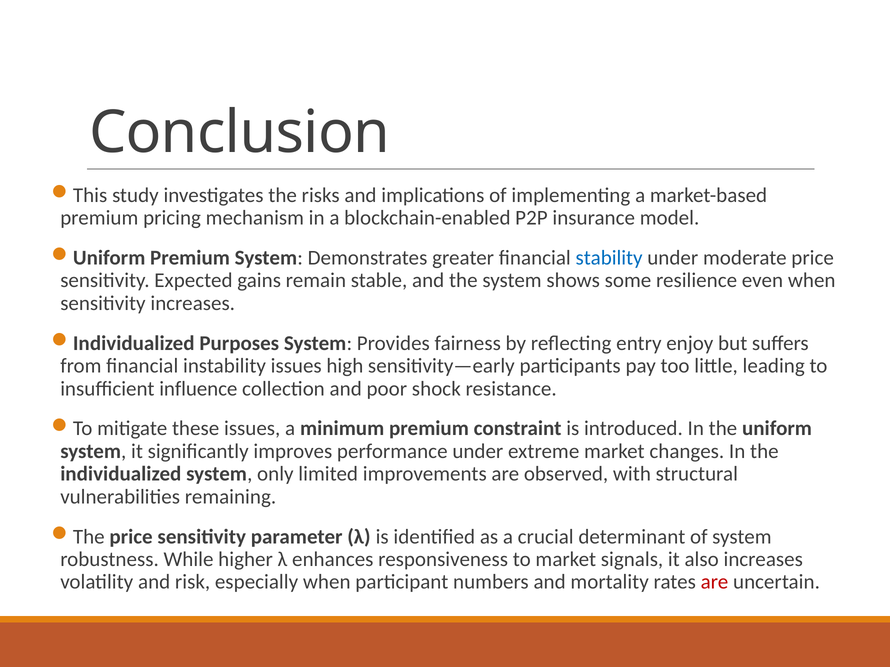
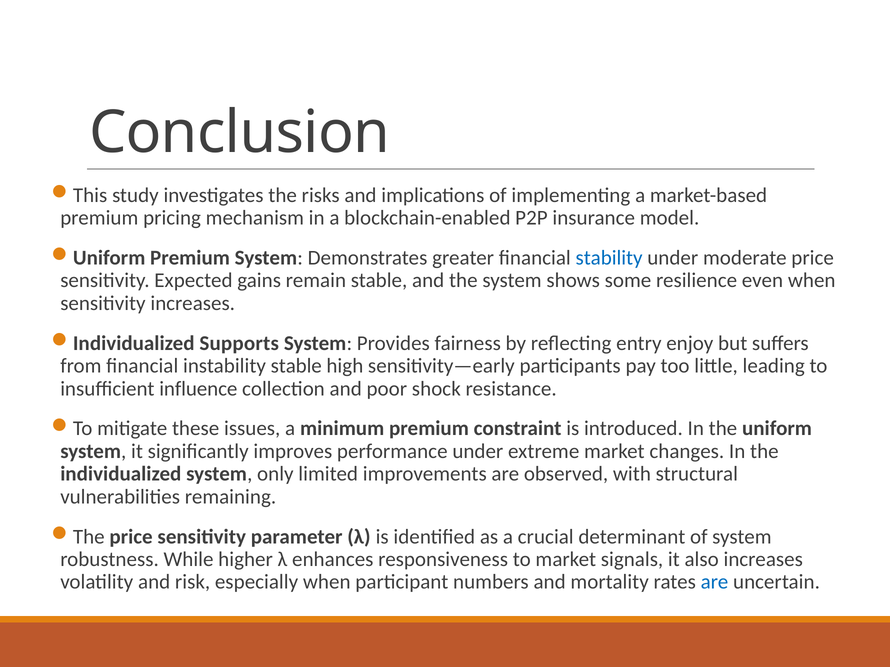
Purposes: Purposes -> Supports (239, 343)
instability issues: issues -> stable (296, 366)
are colour: red -> blue (714, 582)
